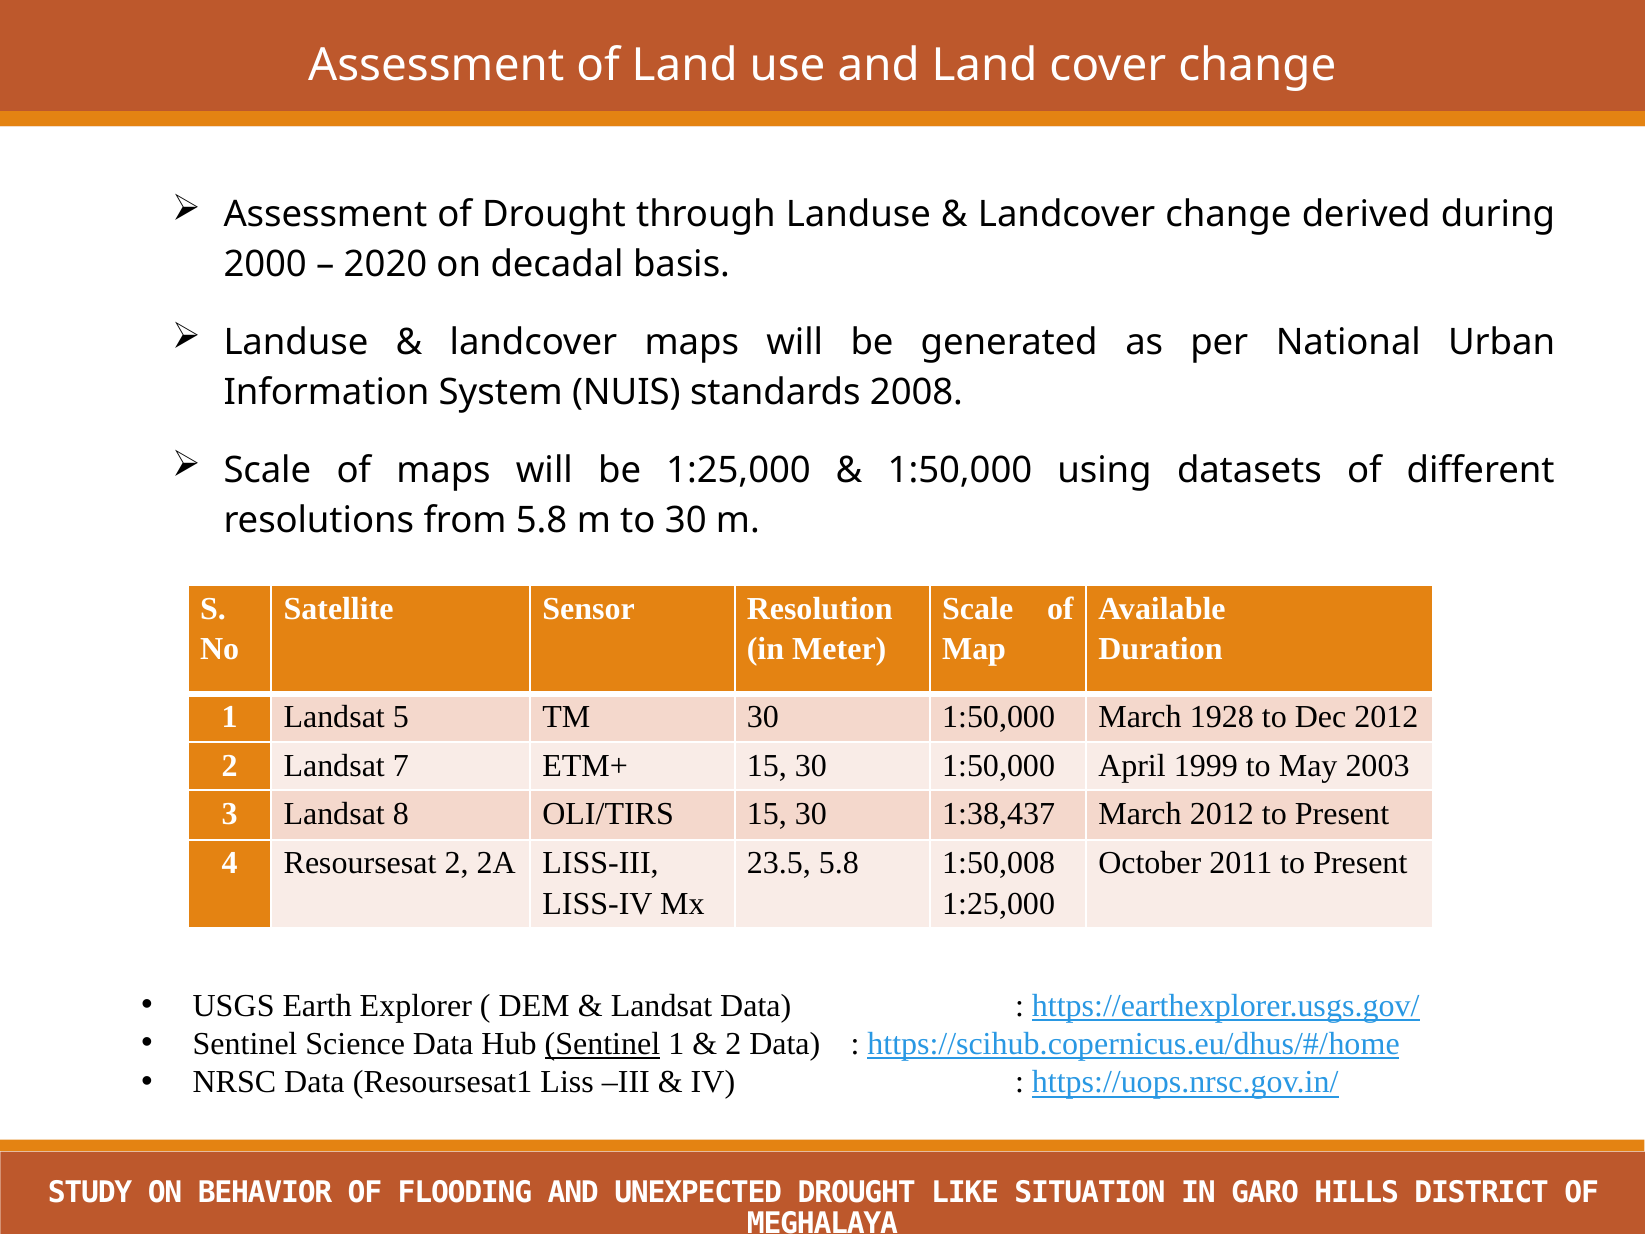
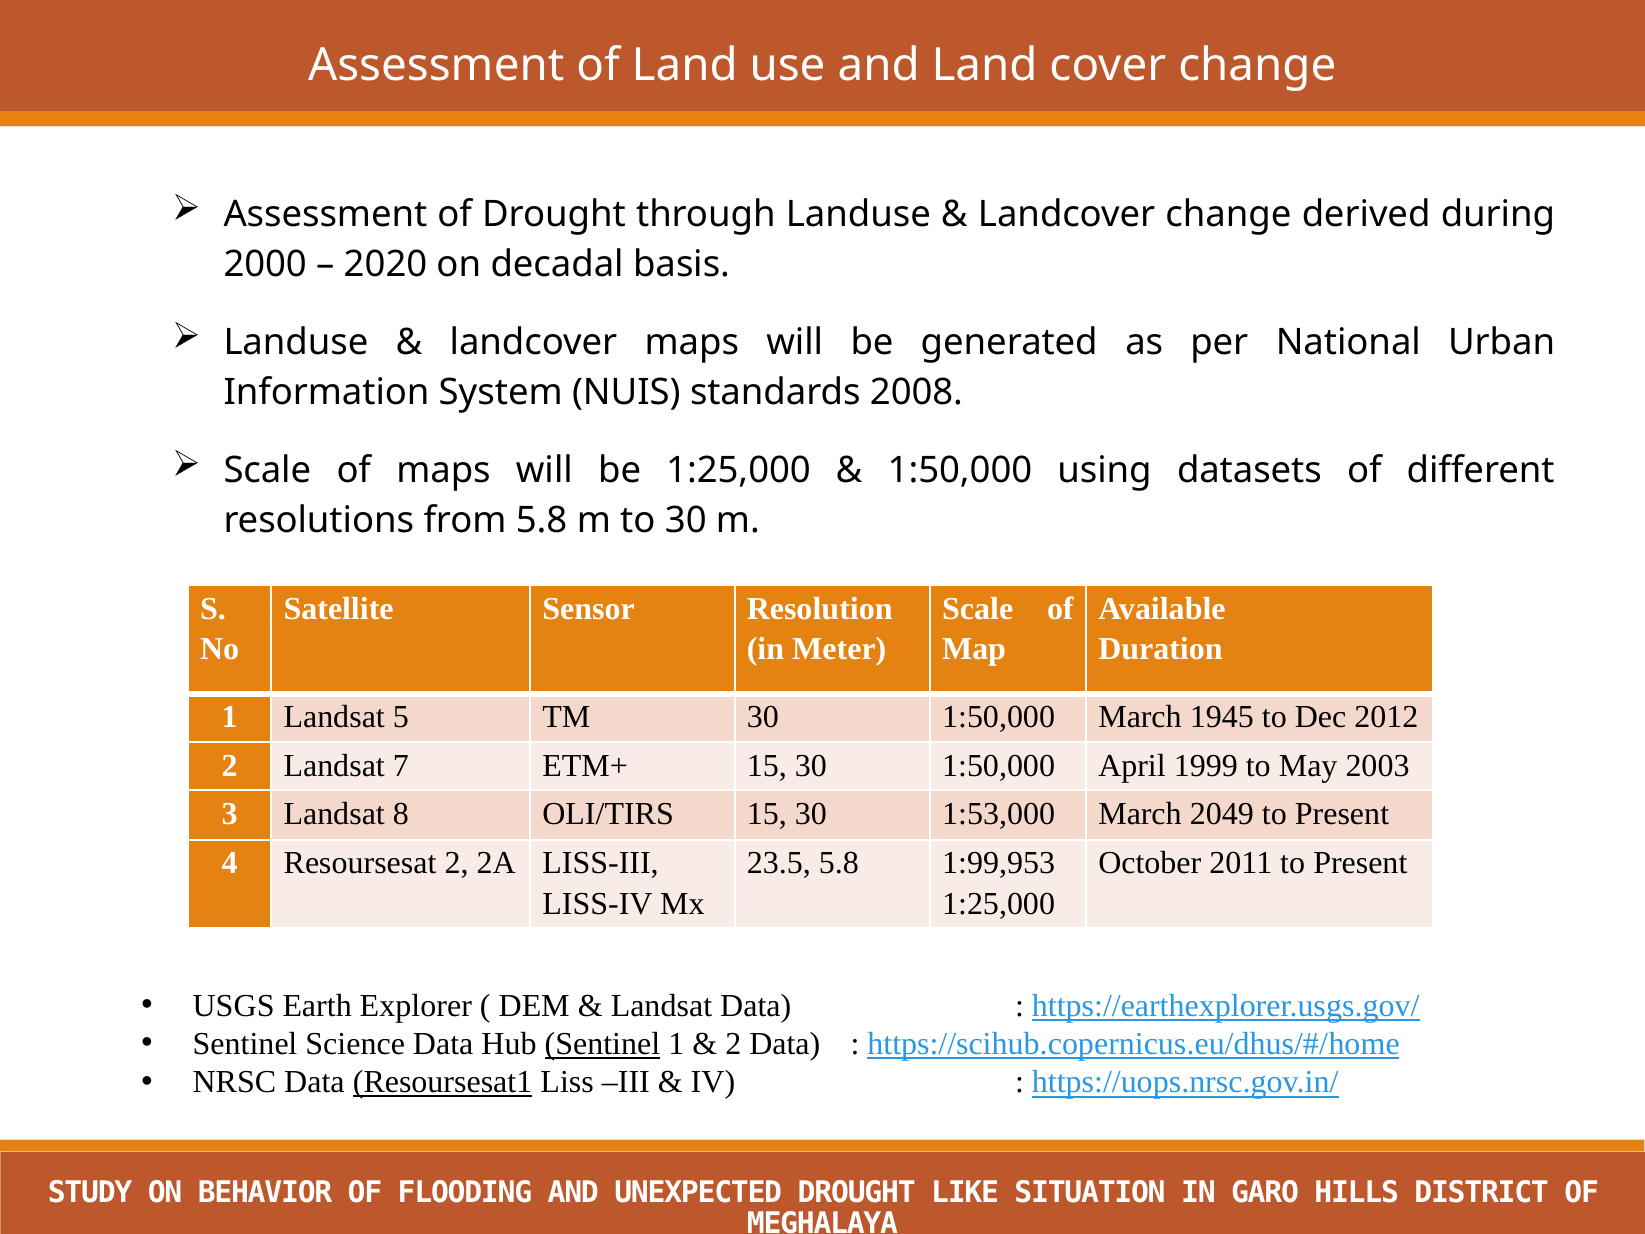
1928: 1928 -> 1945 (1222, 717)
1:38,437: 1:38,437 -> 1:53,000 (999, 813)
March 2012: 2012 -> 2049 (1222, 813)
1:50,008: 1:50,008 -> 1:99,953 (999, 863)
Resoursesat1 underline: none -> present (443, 1082)
